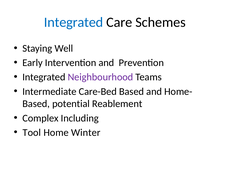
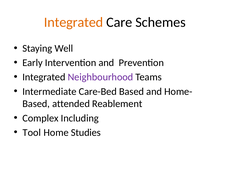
Integrated colour: blue -> orange (74, 22)
potential: potential -> attended (71, 103)
Winter: Winter -> Studies (86, 132)
